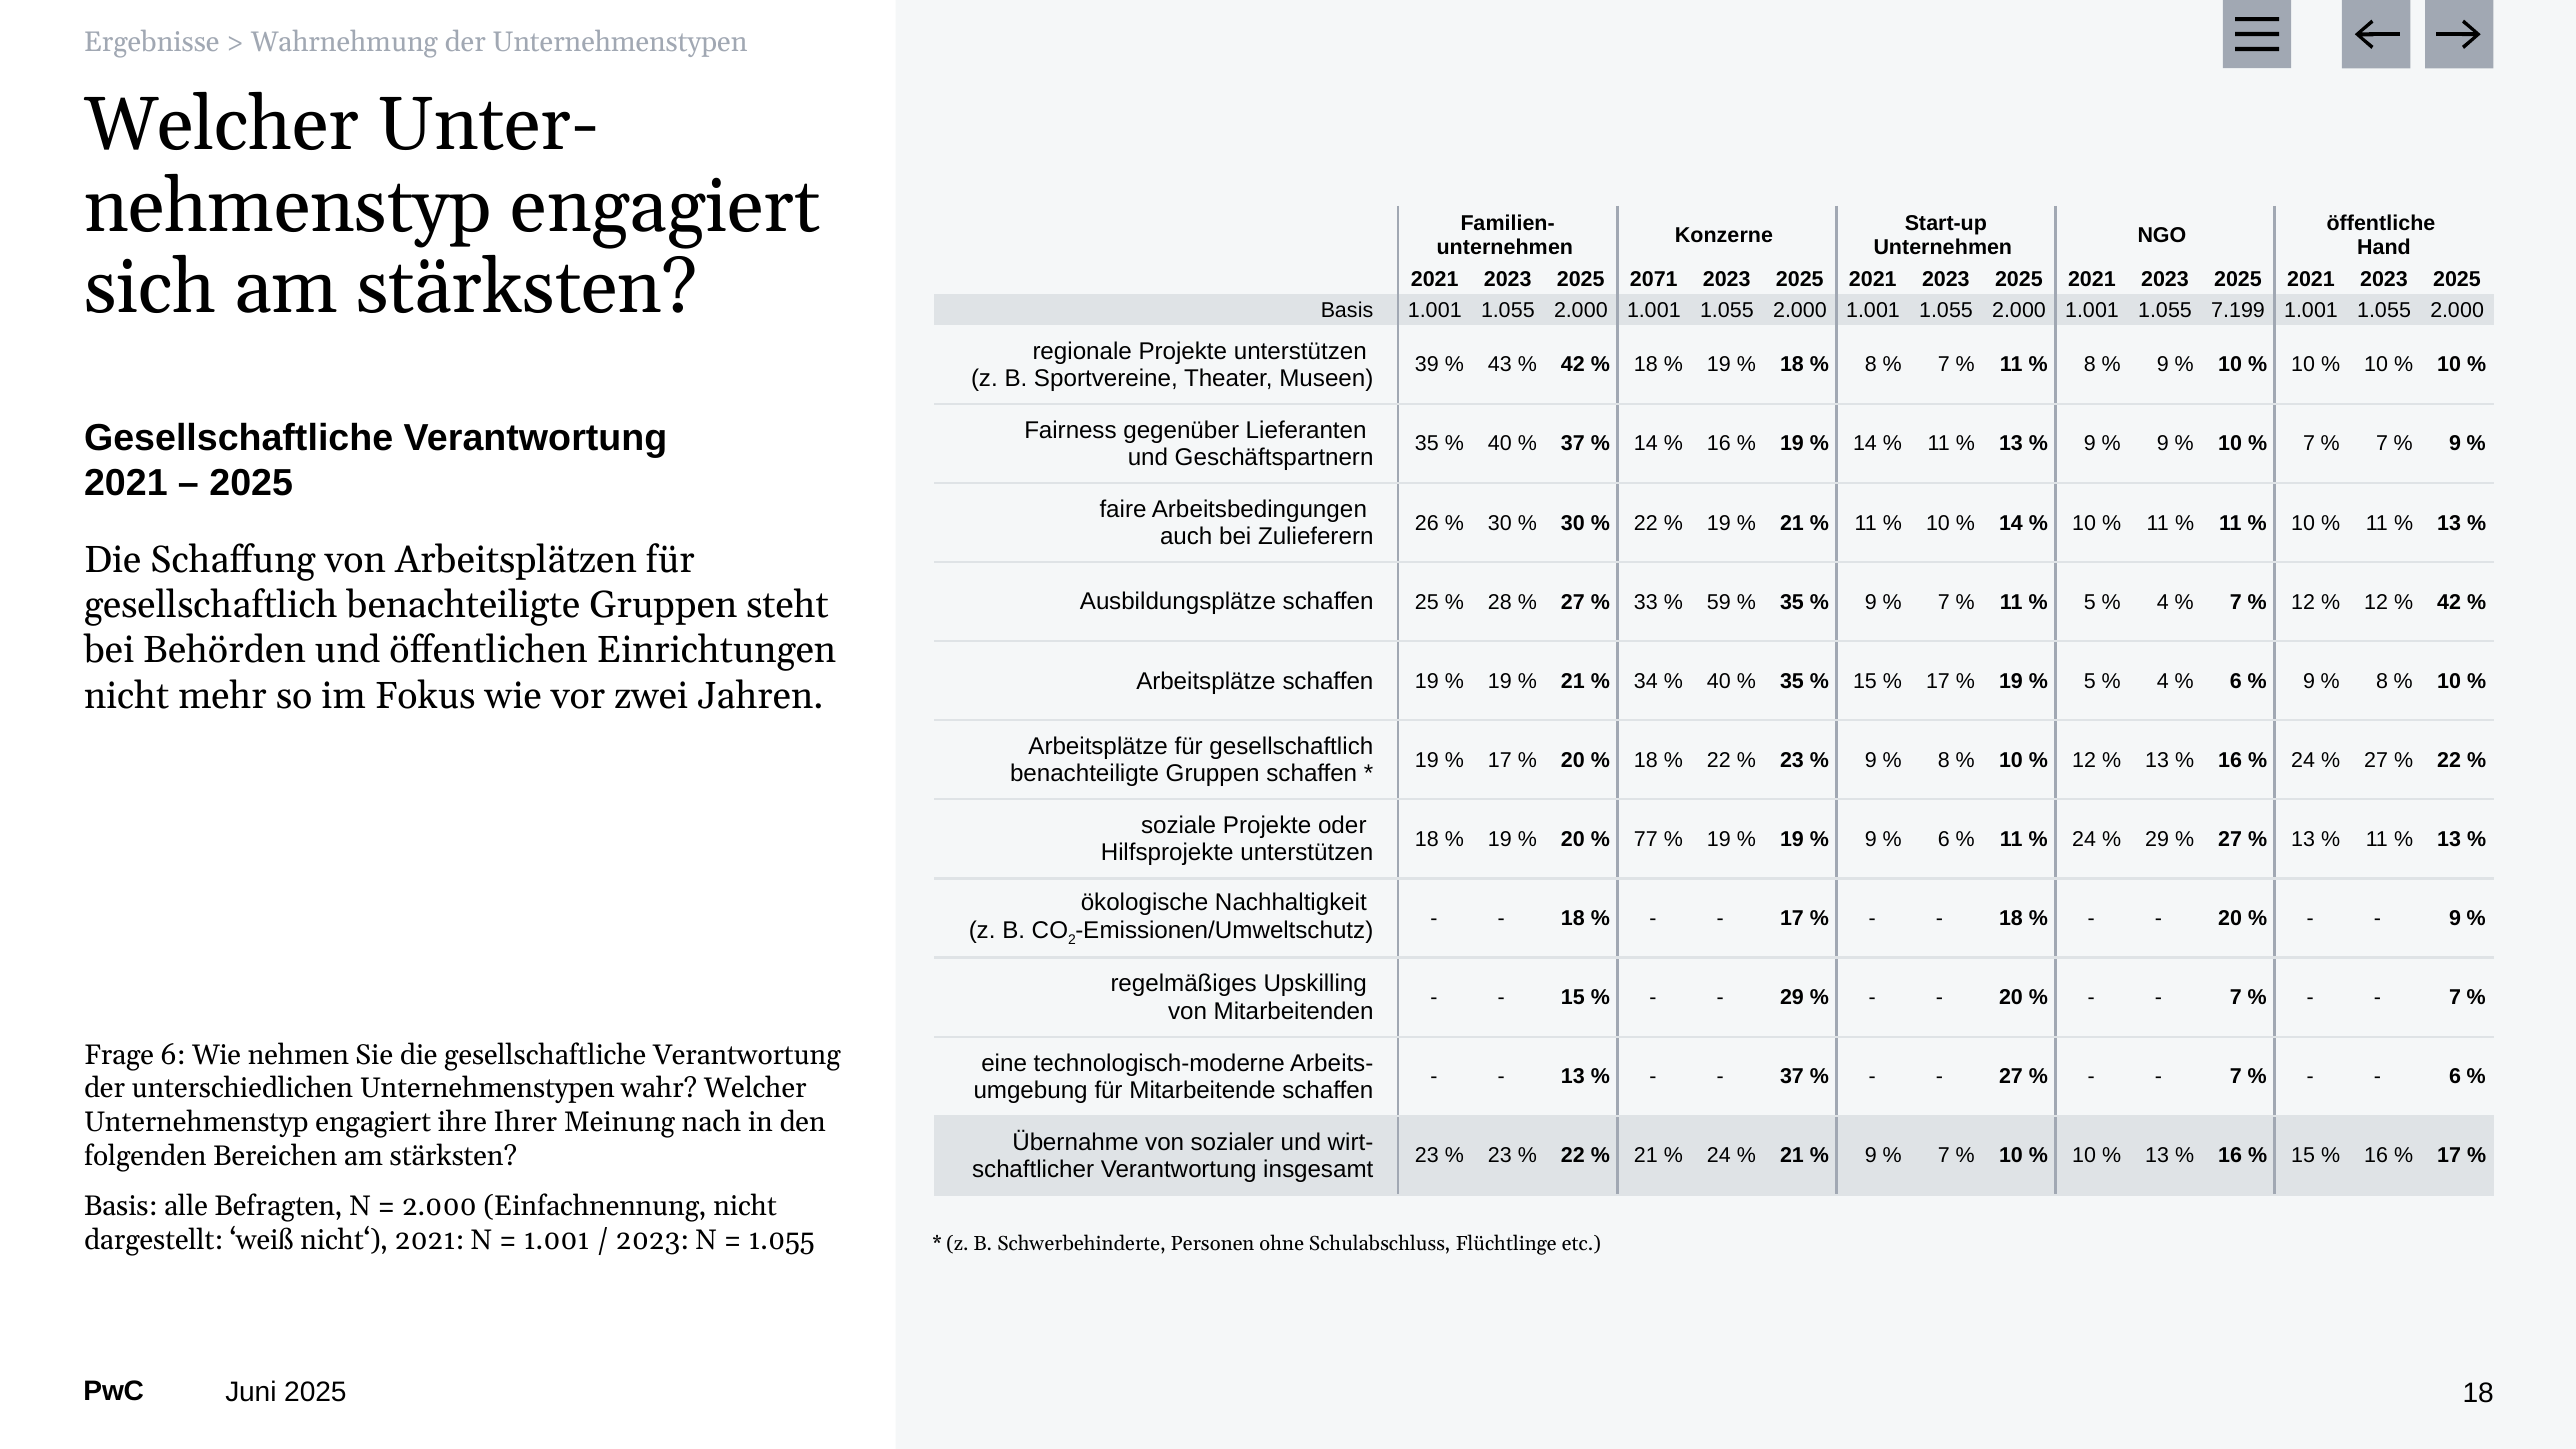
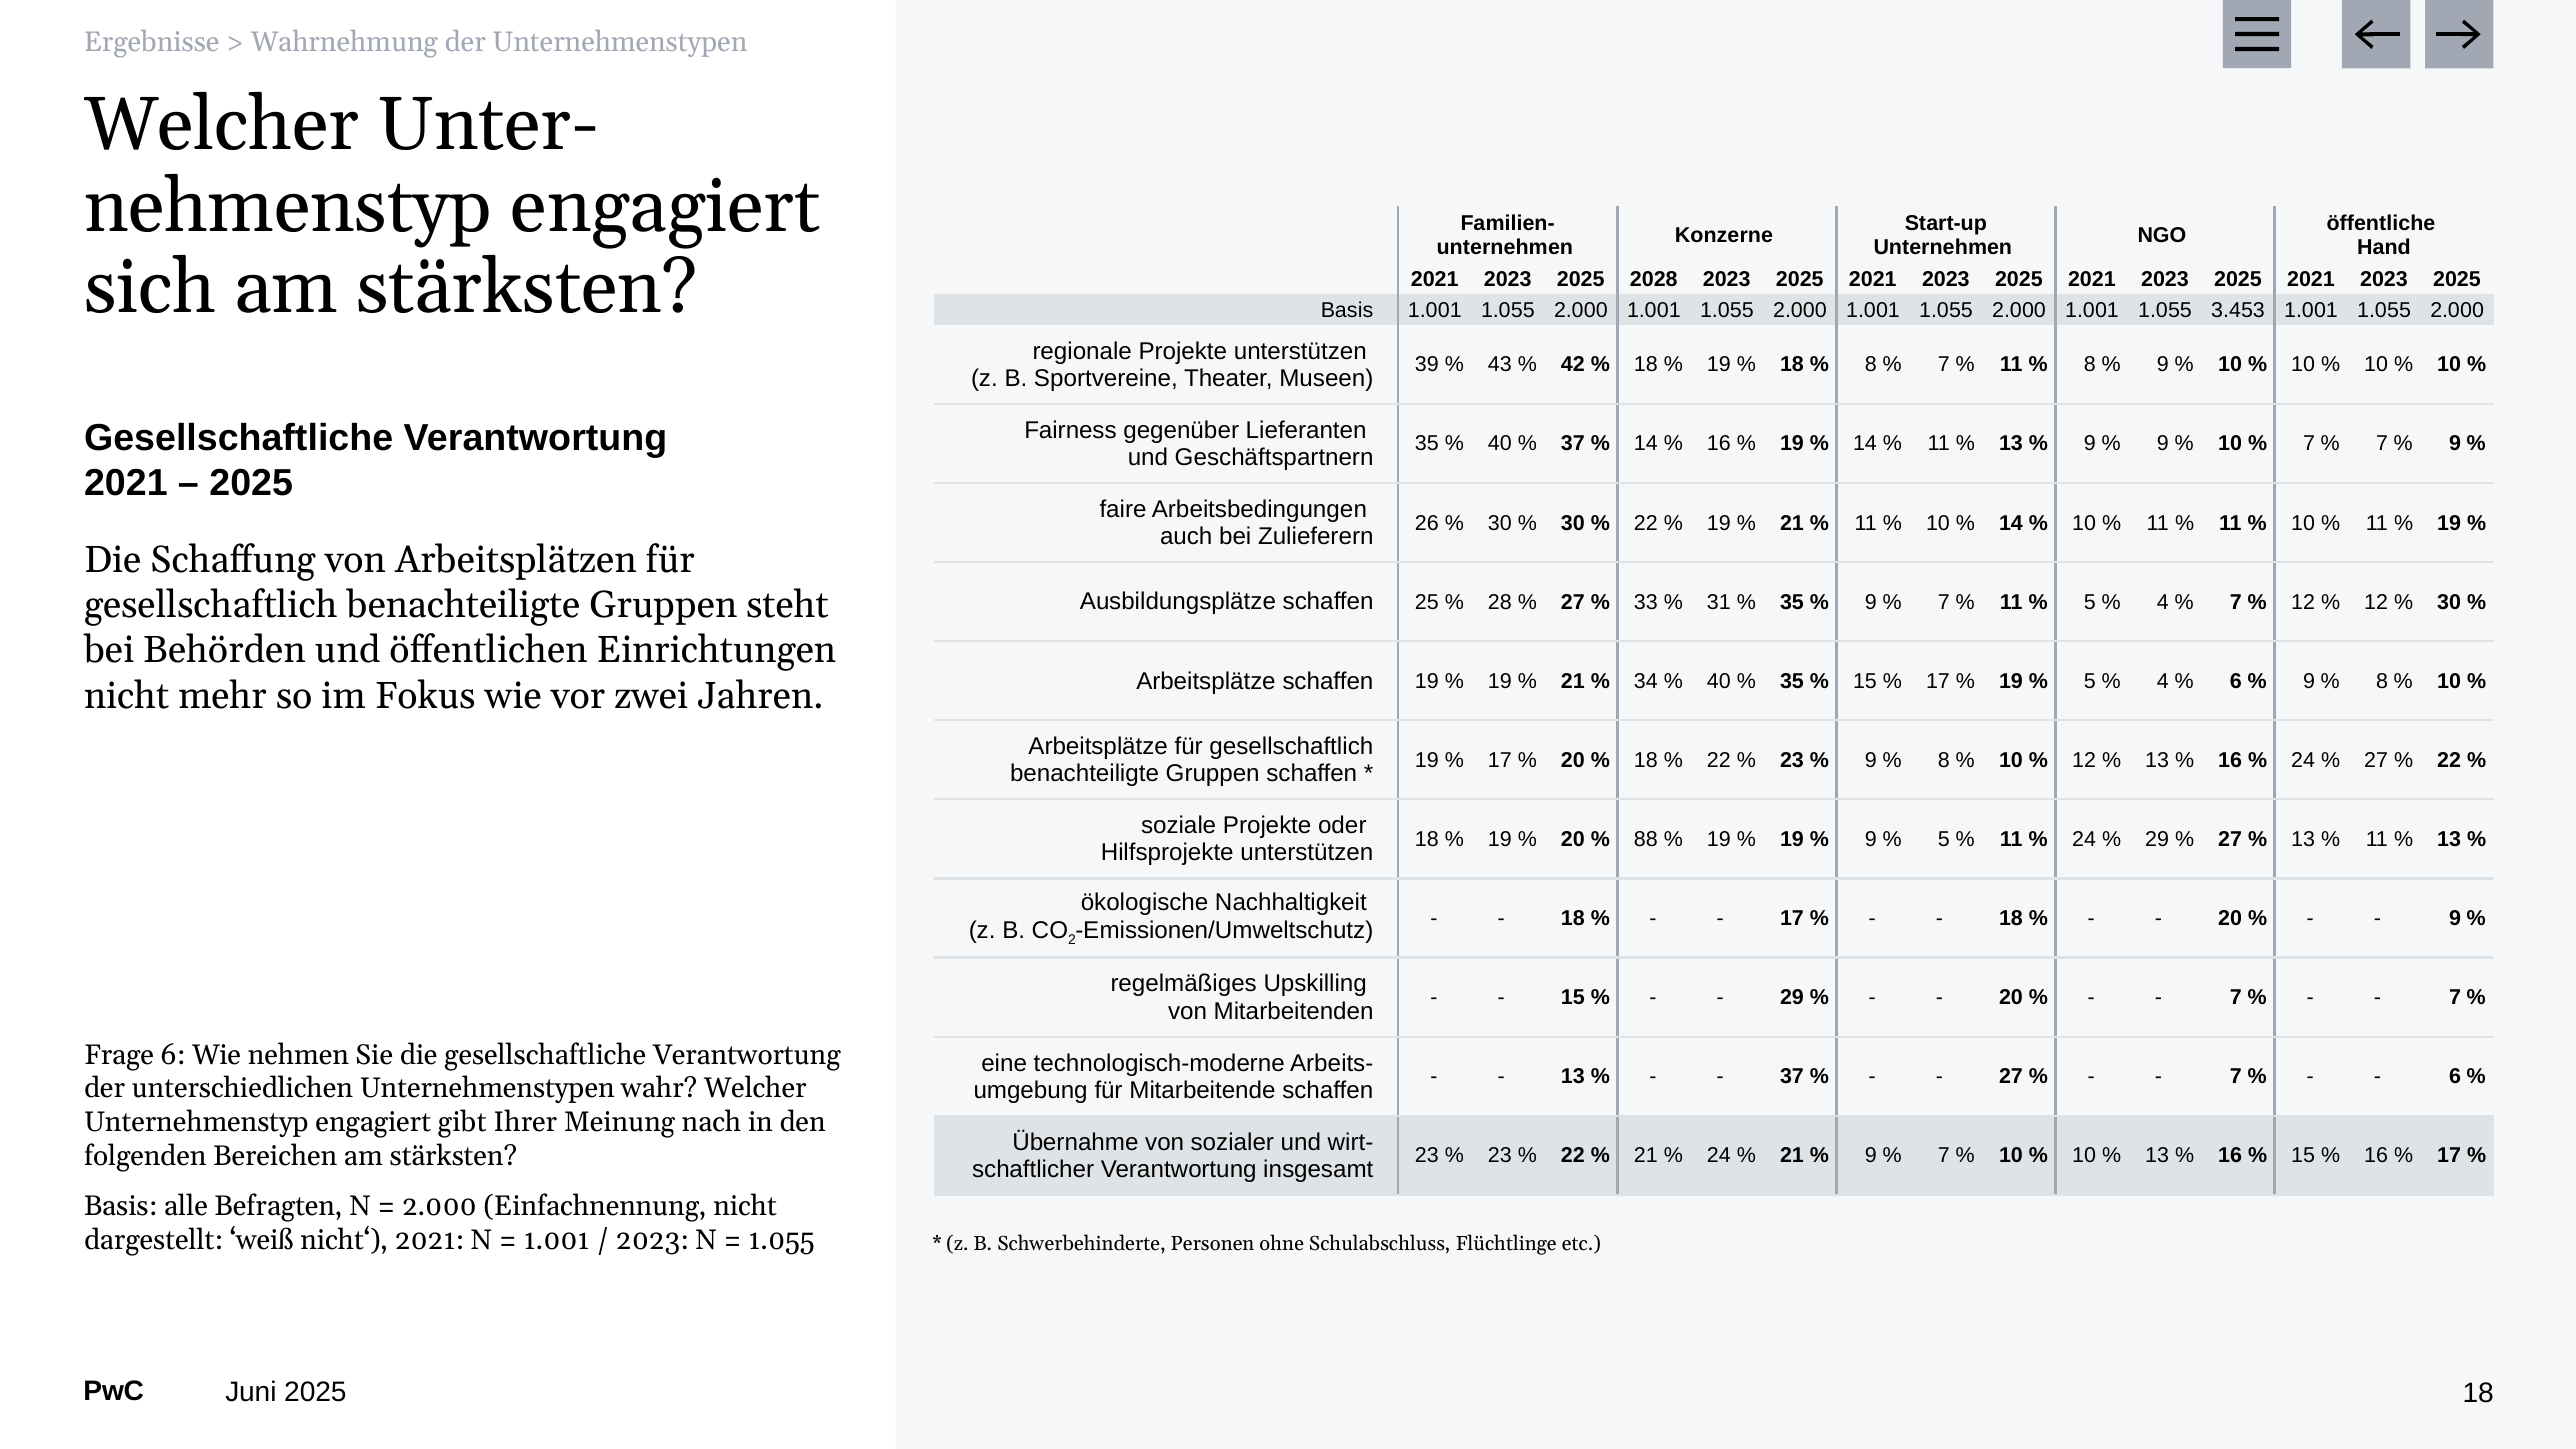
2071: 2071 -> 2028 (1654, 279)
7.199: 7.199 -> 3.453 (2238, 310)
13: 13 -> 19 (2449, 523)
59: 59 -> 31 (1719, 602)
42: 42 -> 30 (2449, 602)
77: 77 -> 88 (1646, 839)
6: 6 -> 5 (1944, 839)
ihre: ihre -> gibt (462, 1122)
